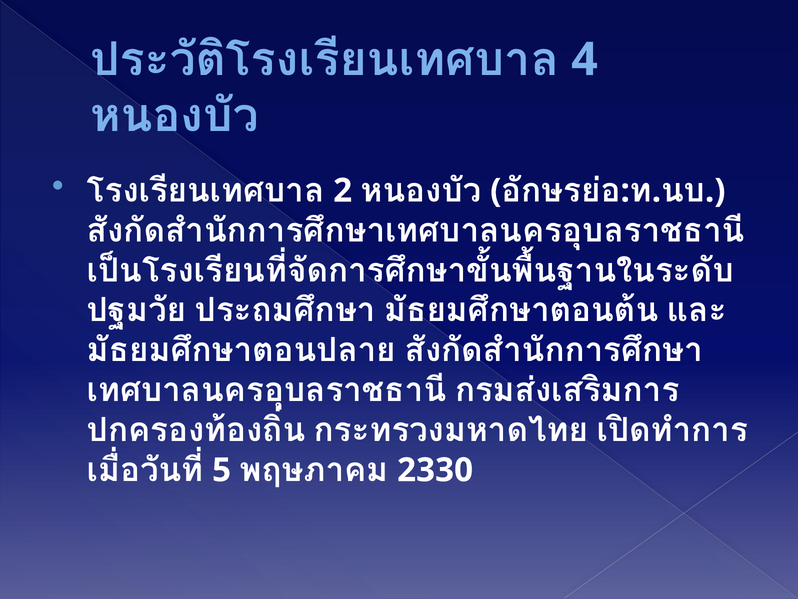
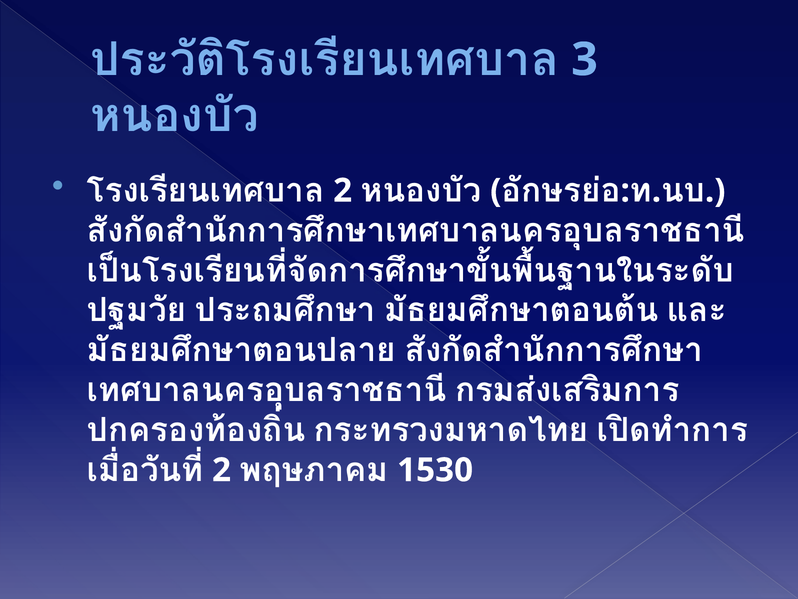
4: 4 -> 3 (585, 60)
5: 5 -> 2 (222, 470)
2330: 2330 -> 1530 (435, 470)
